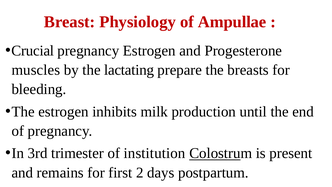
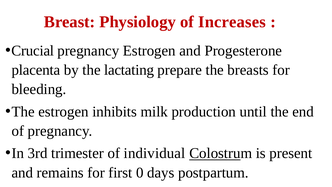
Ampullae: Ampullae -> Increases (232, 22)
muscles: muscles -> placenta (36, 70)
institution: institution -> individual (155, 153)
2: 2 -> 0 (140, 172)
